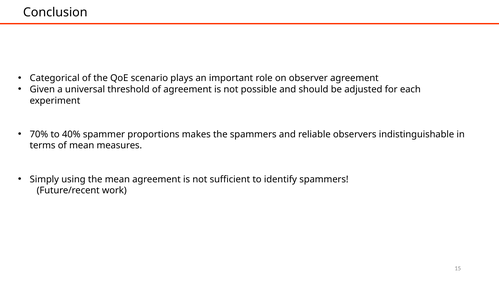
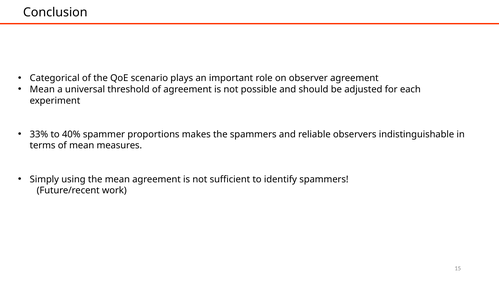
Given: Given -> Mean (42, 89)
70%: 70% -> 33% (39, 134)
